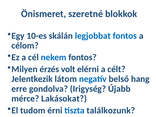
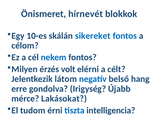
szeretné: szeretné -> hírnevét (86, 14)
legjobbat: legjobbat -> sikereket (93, 36)
találkozunk: találkozunk -> intelligencia (111, 110)
